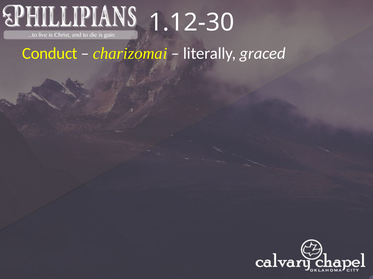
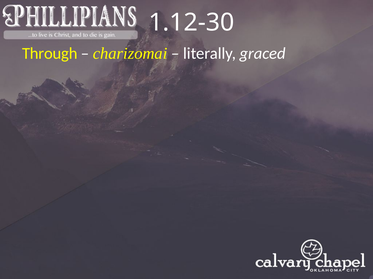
Conduct: Conduct -> Through (50, 54)
